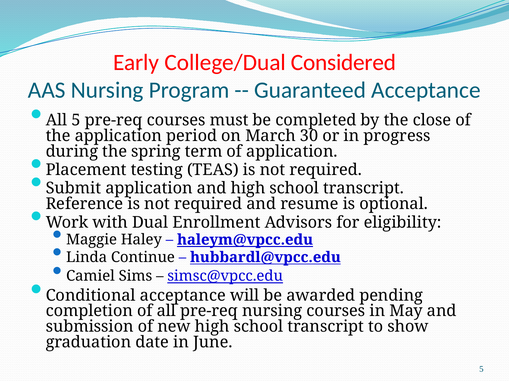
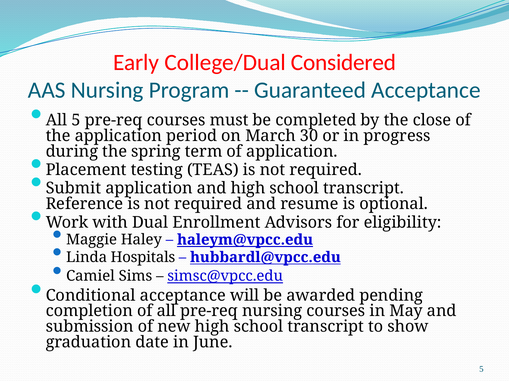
Continue: Continue -> Hospitals (143, 258)
